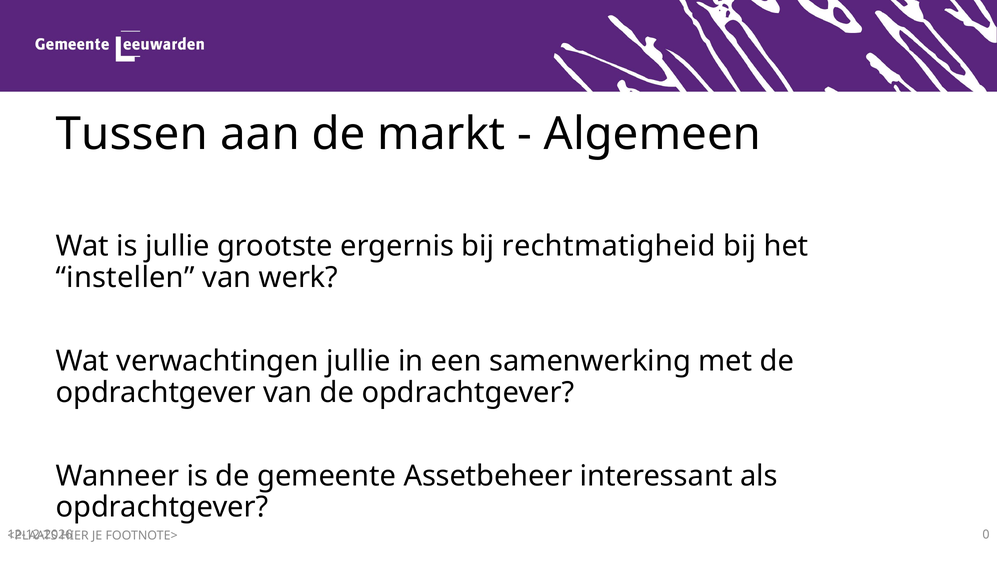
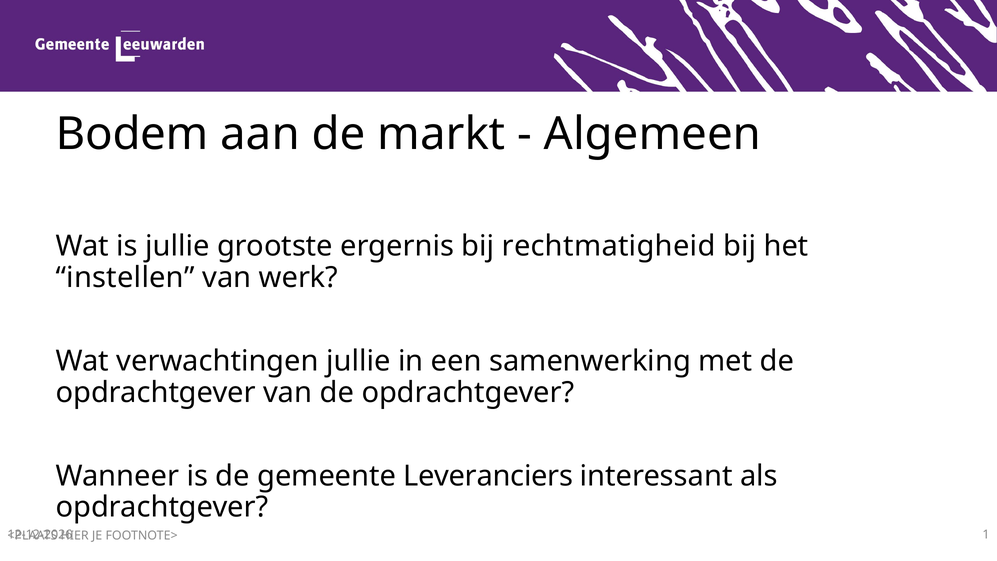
Tussen: Tussen -> Bodem (132, 134)
Assetbeheer: Assetbeheer -> Leveranciers (488, 476)
0: 0 -> 1 (986, 535)
